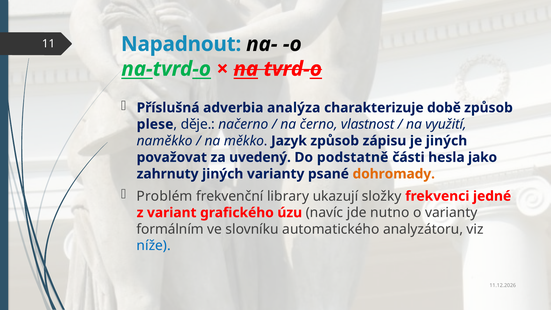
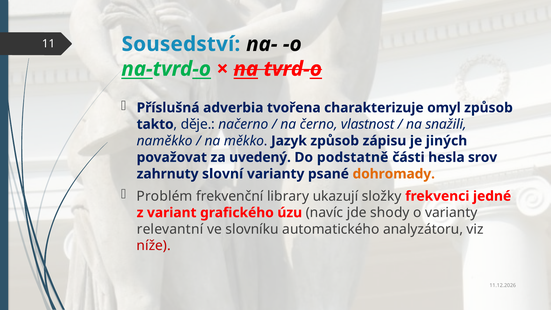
Napadnout: Napadnout -> Sousedství (181, 44)
analýza: analýza -> tvořena (294, 108)
době: době -> omyl (444, 108)
plese: plese -> takto (155, 124)
využití: využití -> snažili (446, 124)
jako: jako -> srov (483, 157)
zahrnuty jiných: jiných -> slovní (223, 174)
nutno: nutno -> shody (390, 213)
formálním: formálním -> relevantní (170, 229)
níže colour: blue -> red (154, 246)
